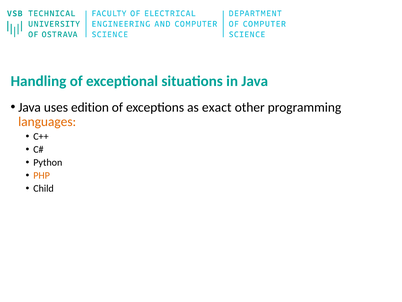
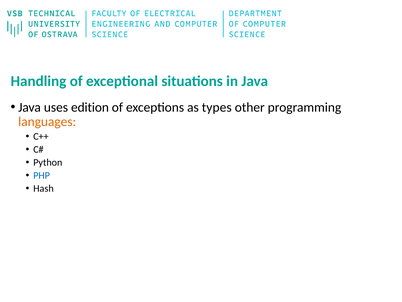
exact: exact -> types (217, 107)
PHP colour: orange -> blue (42, 175)
Child: Child -> Hash (43, 188)
